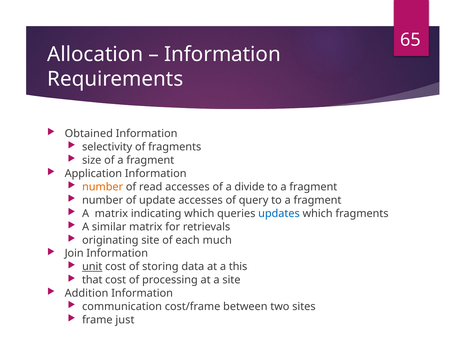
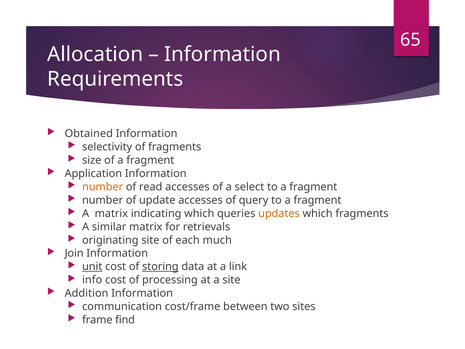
divide: divide -> select (249, 187)
updates colour: blue -> orange (279, 213)
storing underline: none -> present (160, 266)
this: this -> link (238, 266)
that: that -> info (92, 280)
just: just -> find (125, 320)
